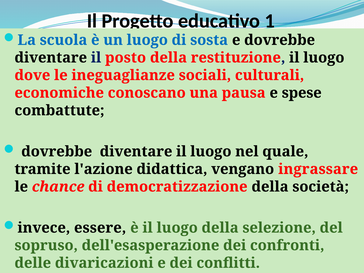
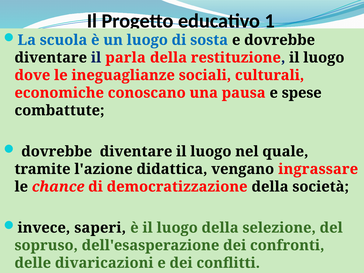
posto: posto -> parla (126, 58)
essere: essere -> saperi (100, 228)
